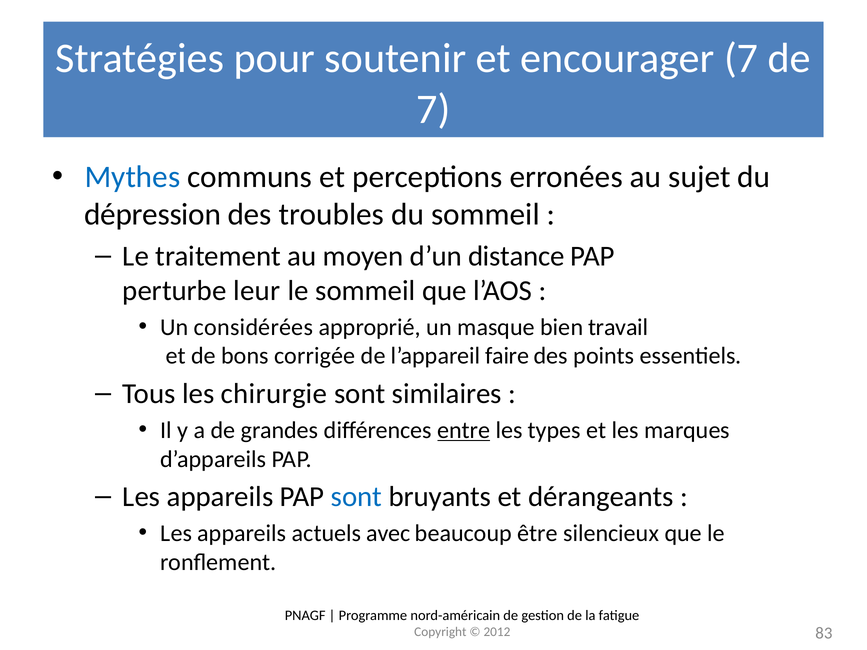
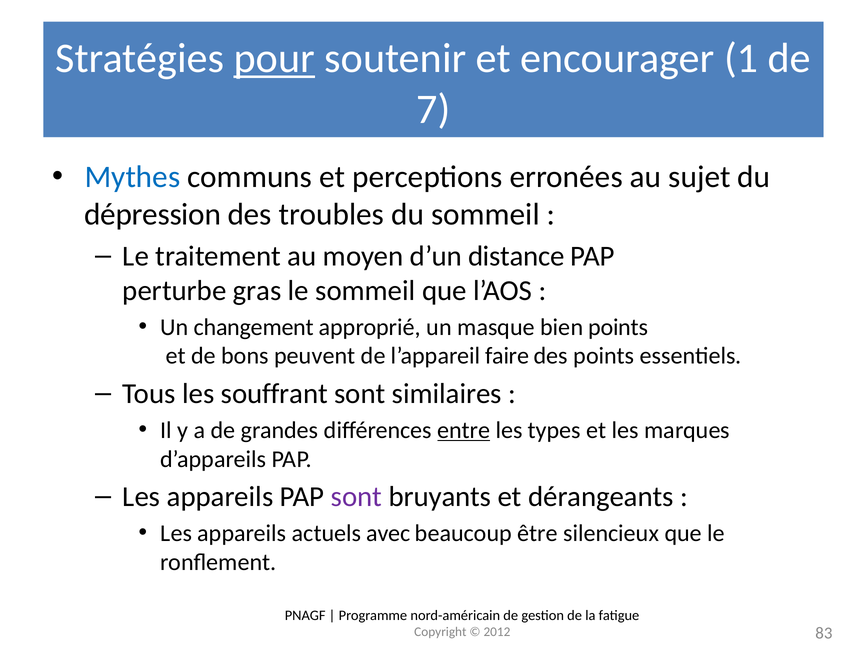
pour underline: none -> present (274, 59)
encourager 7: 7 -> 1 (741, 59)
leur: leur -> gras (257, 291)
considérées: considérées -> changement (254, 327)
bien travail: travail -> points (618, 327)
corrigée: corrigée -> peuvent (315, 356)
chirurgie: chirurgie -> souffrant (274, 394)
sont colour: blue -> purple (356, 497)
